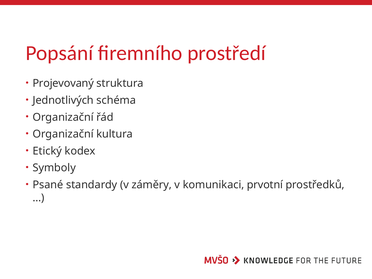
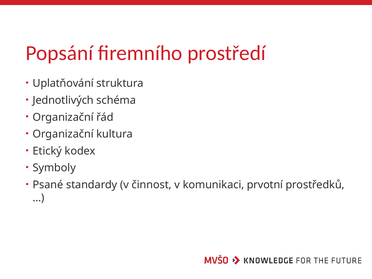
Projevovaný: Projevovaný -> Uplatňování (63, 83)
záměry: záměry -> činnost (152, 185)
